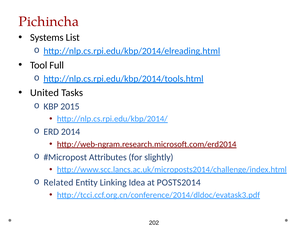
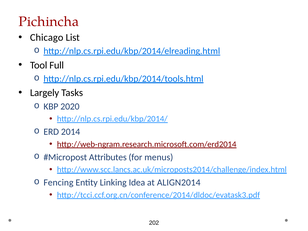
Systems: Systems -> Chicago (47, 37)
United: United -> Largely (45, 93)
2015: 2015 -> 2020 (70, 106)
slightly: slightly -> menus (159, 157)
Related: Related -> Fencing (58, 183)
POSTS2014: POSTS2014 -> ALIGN2014 (179, 183)
